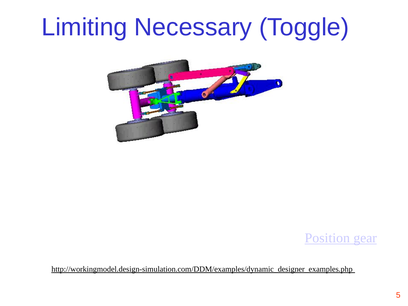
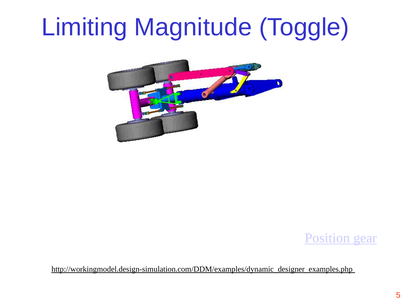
Necessary: Necessary -> Magnitude (193, 27)
